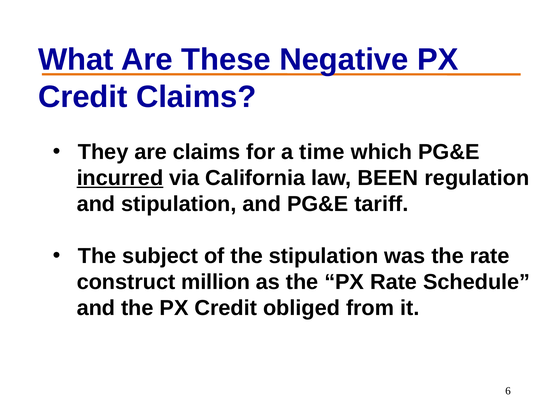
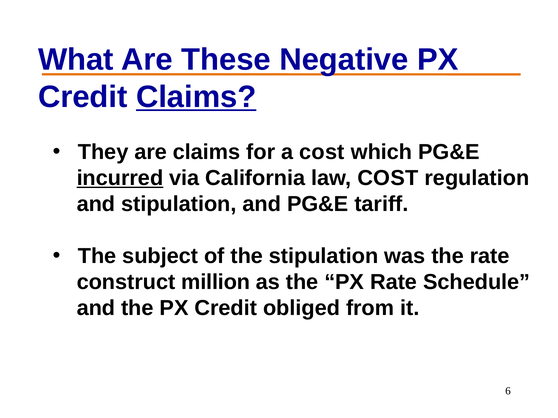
Claims underline: none -> present (196, 97)
a time: time -> cost (322, 152)
law BEEN: BEEN -> COST (388, 178)
